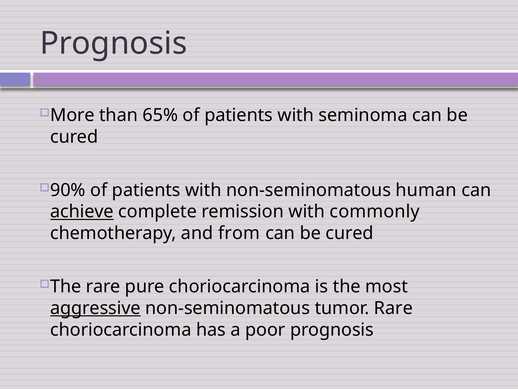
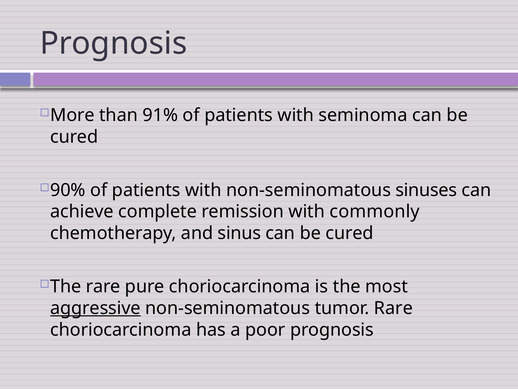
65%: 65% -> 91% (160, 115)
human: human -> sinuses (426, 190)
achieve underline: present -> none (82, 211)
from: from -> sinus (239, 233)
